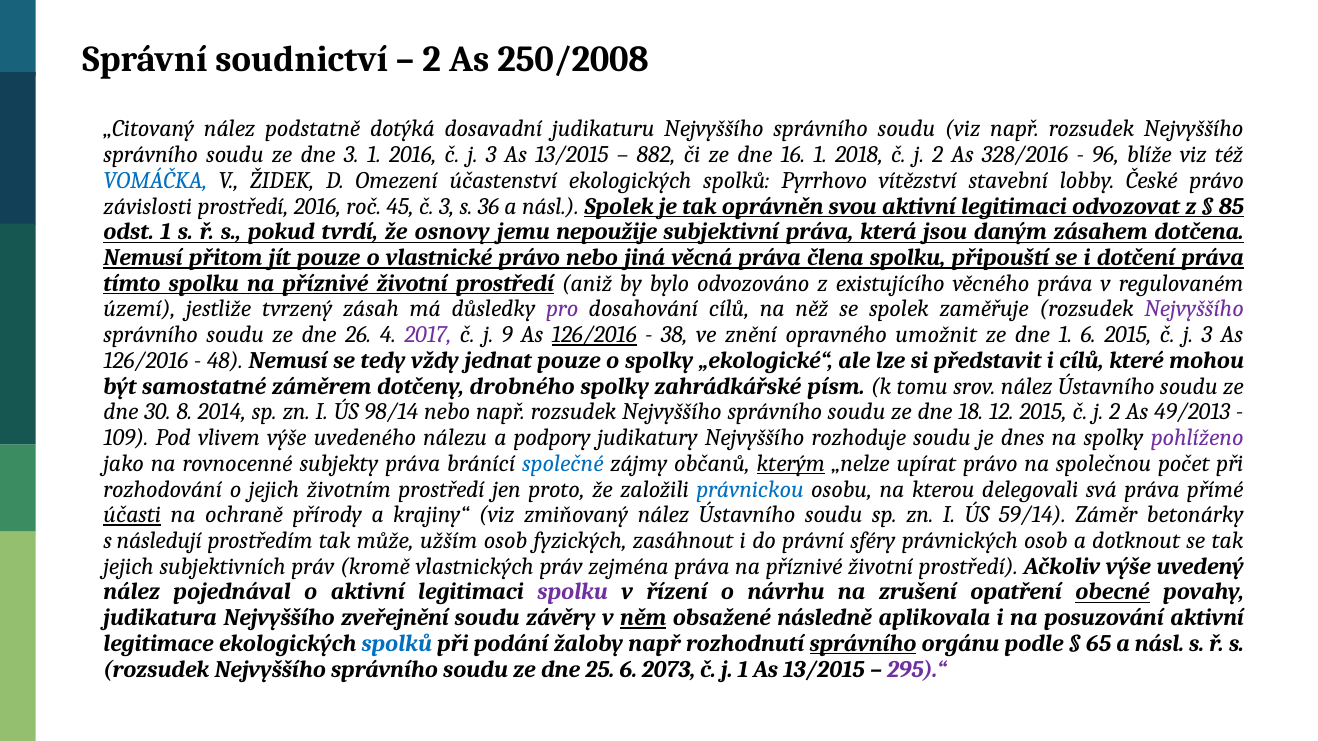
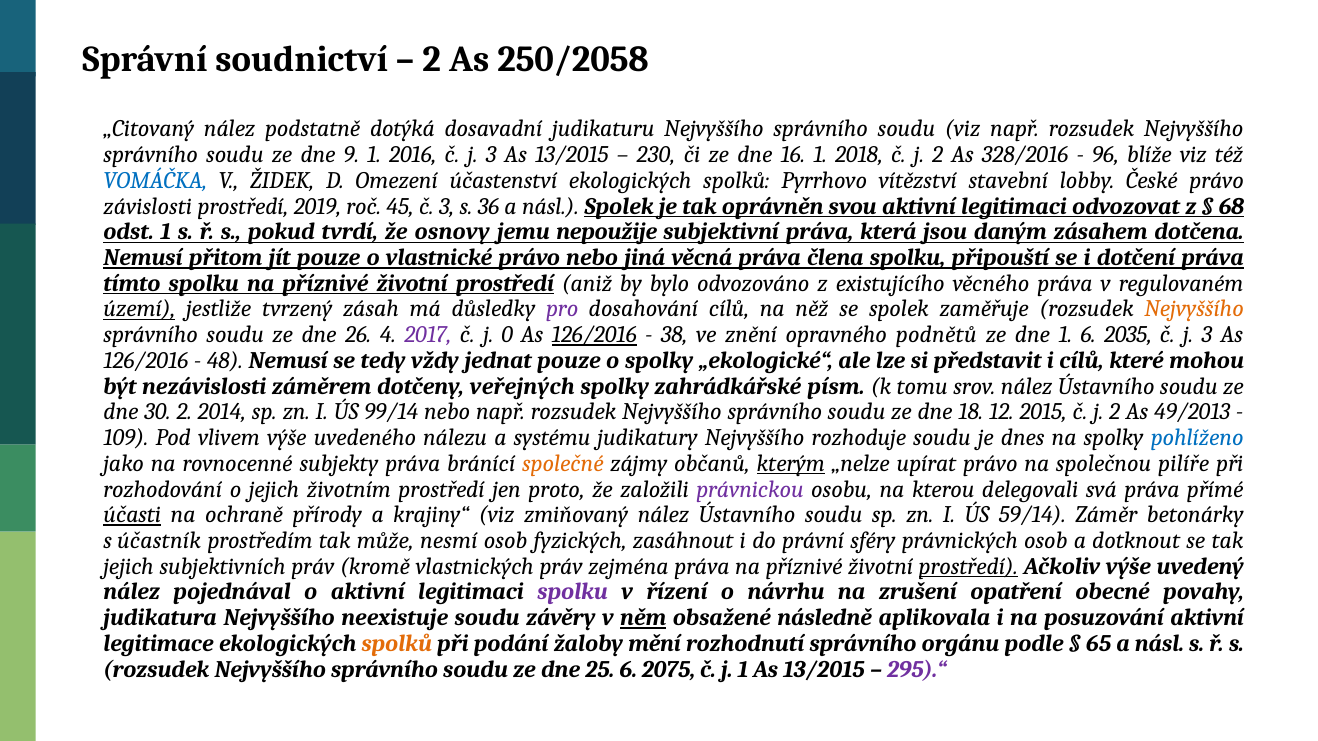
250/2008: 250/2008 -> 250/2058 (573, 60)
dne 3: 3 -> 9 (351, 155)
882: 882 -> 230 (656, 155)
prostředí 2016: 2016 -> 2019 (318, 206)
85: 85 -> 68 (1232, 206)
území underline: none -> present (139, 309)
Nejvyššího colour: purple -> orange (1194, 309)
9: 9 -> 0 (507, 335)
umožnit: umožnit -> podnětů (936, 335)
6 2015: 2015 -> 2035 (1128, 335)
samostatné: samostatné -> nezávislosti (204, 387)
drobného: drobného -> veřejných (522, 387)
30 8: 8 -> 2 (184, 412)
98/14: 98/14 -> 99/14 (391, 412)
podpory: podpory -> systému (552, 438)
pohlíženo colour: purple -> blue (1197, 438)
společné colour: blue -> orange (563, 464)
počet: počet -> pilíře (1184, 464)
právnickou colour: blue -> purple (750, 489)
následují: následují -> účastník (159, 541)
užším: užším -> nesmí (449, 541)
prostředí underline: none -> present (968, 567)
obecné underline: present -> none (1113, 592)
zveřejnění: zveřejnění -> neexistuje (395, 618)
spolků colour: blue -> orange (397, 644)
žaloby např: např -> mění (655, 644)
správního underline: present -> none (863, 644)
2073: 2073 -> 2075 (669, 670)
